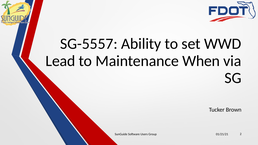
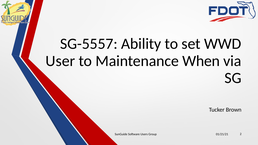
Lead: Lead -> User (60, 61)
